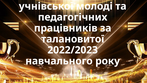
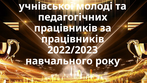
талановитої: талановитої -> працівників (73, 39)
